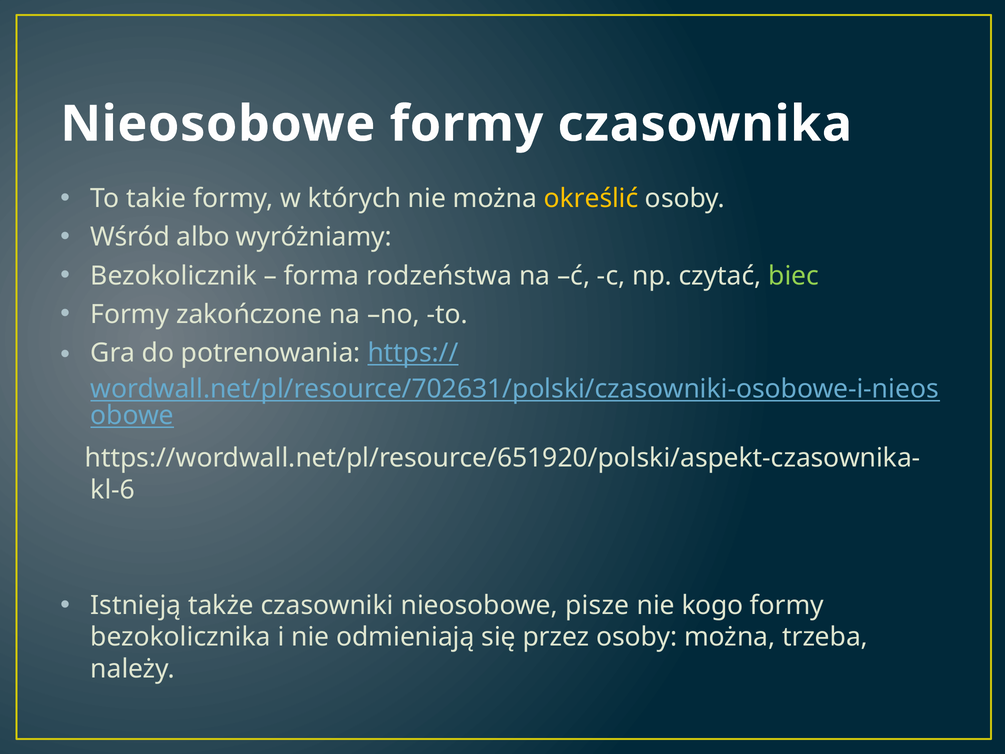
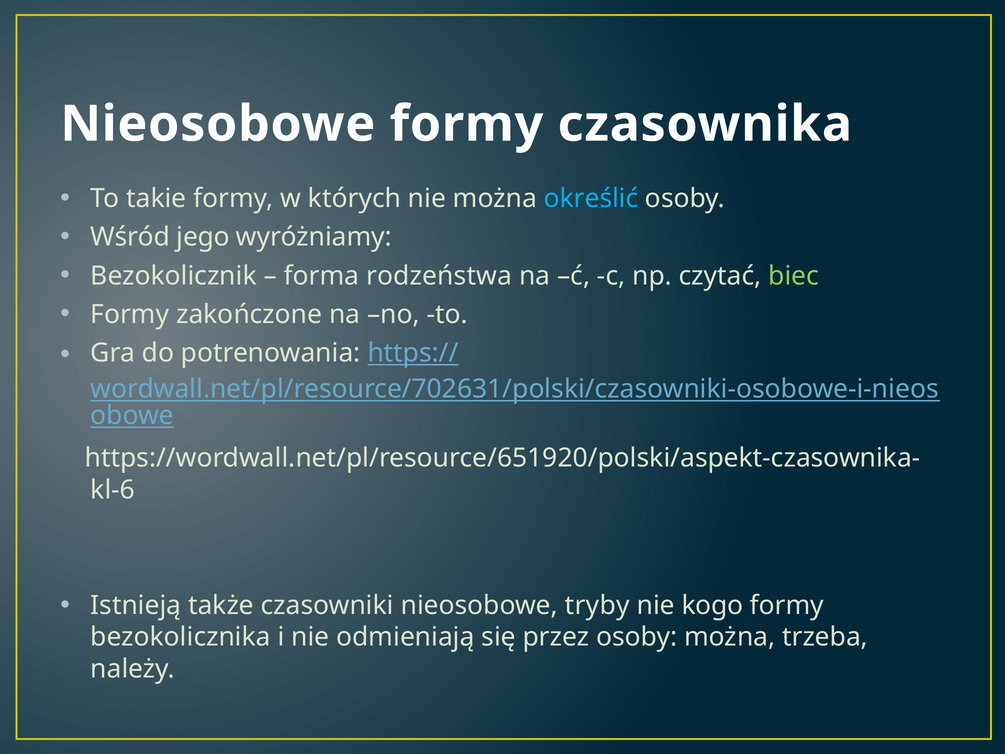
określić colour: yellow -> light blue (591, 199)
albo: albo -> jego (203, 237)
pisze: pisze -> tryby (597, 605)
